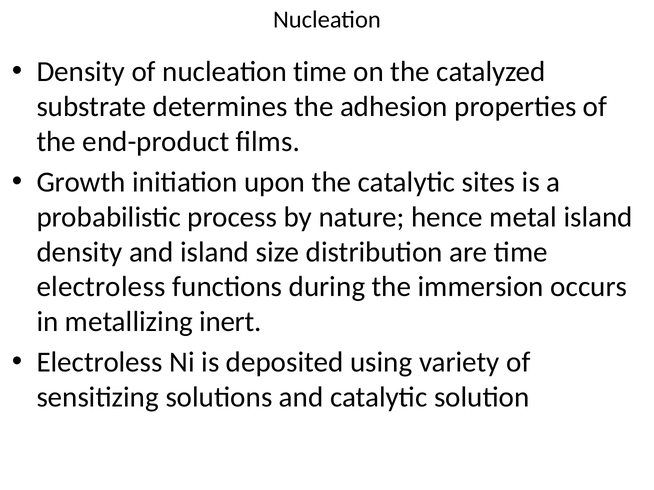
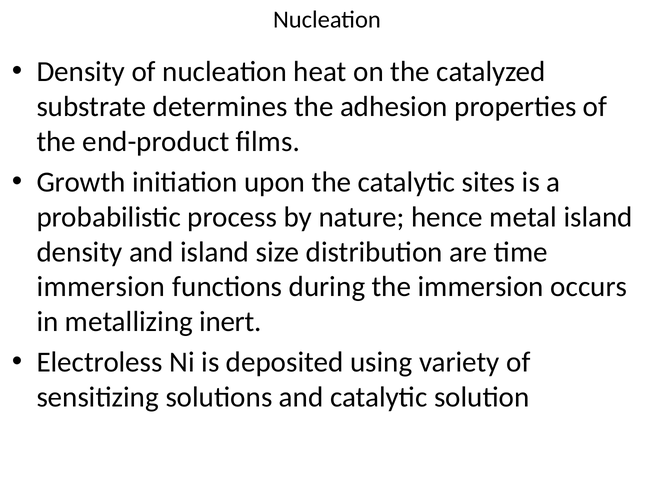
nucleation time: time -> heat (320, 72)
electroless: electroless -> immersion (101, 287)
